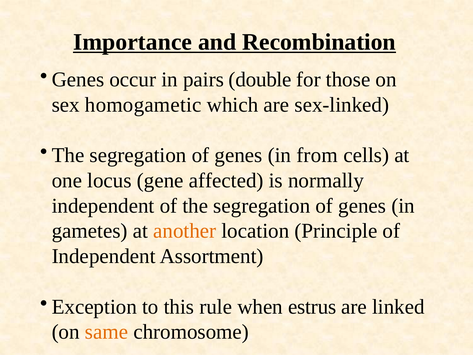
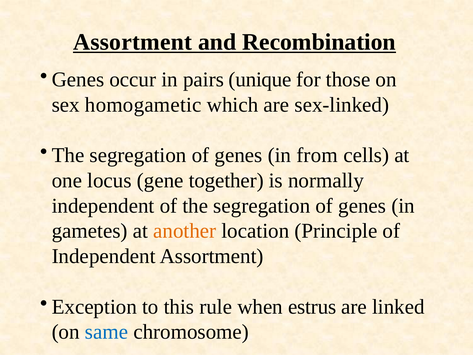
Importance: Importance -> Assortment (133, 42)
double: double -> unique (260, 79)
affected: affected -> together (226, 180)
same colour: orange -> blue (106, 332)
